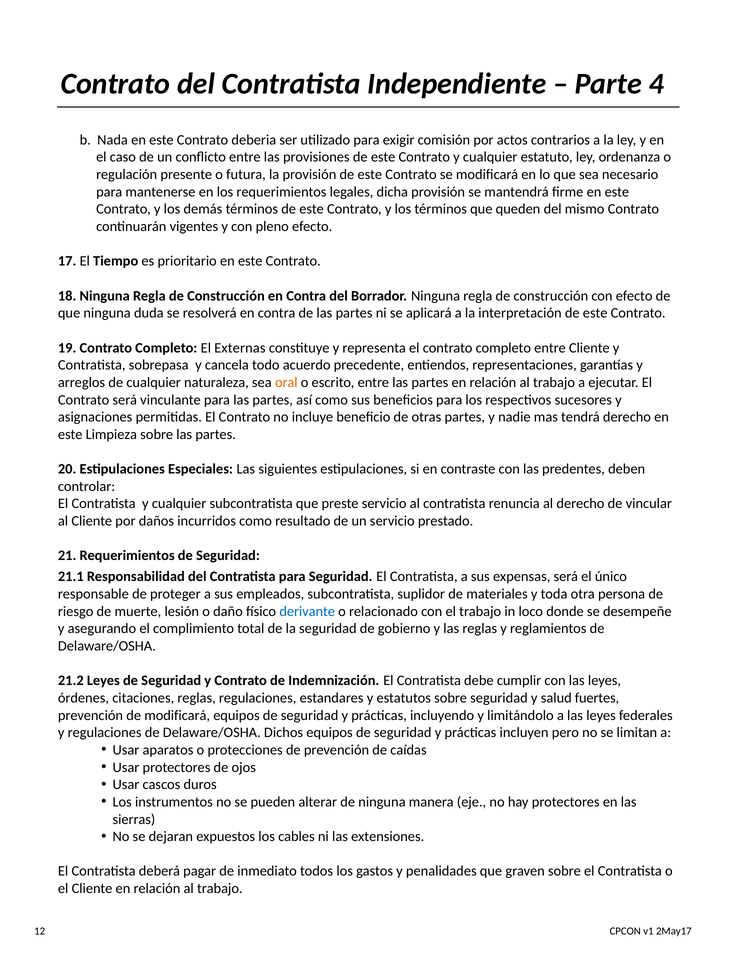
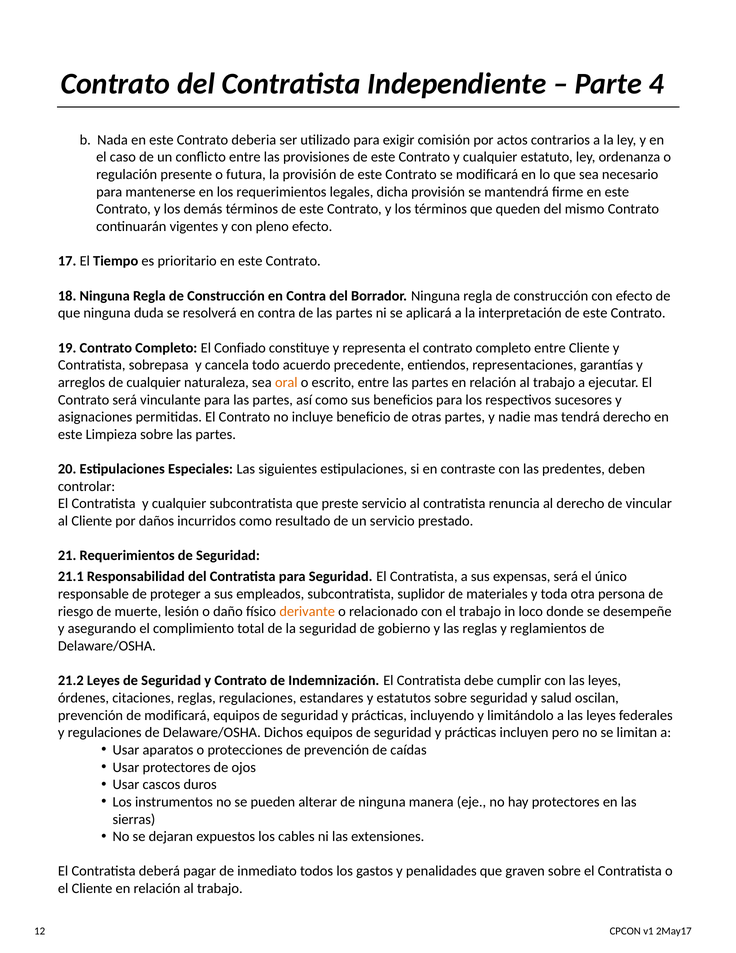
Externas: Externas -> Confiado (240, 348)
derivante colour: blue -> orange (307, 611)
fuertes: fuertes -> oscilan (597, 698)
